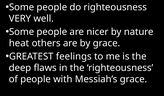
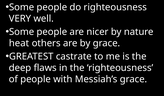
feelings: feelings -> castrate (74, 56)
